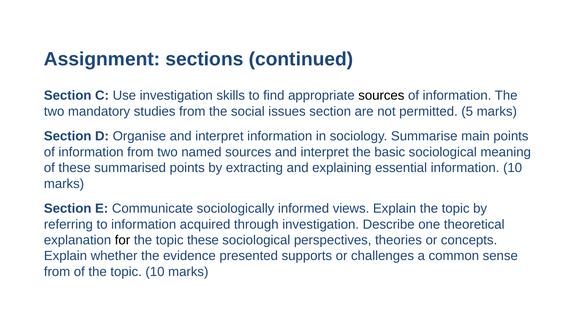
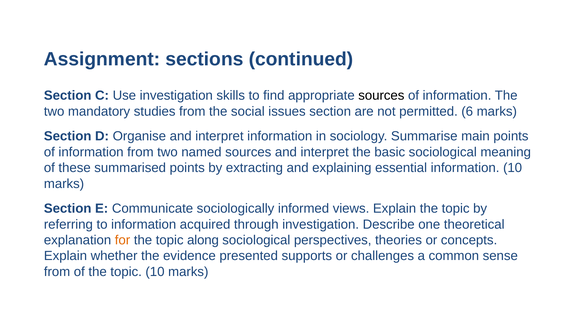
5: 5 -> 6 (467, 111)
for colour: black -> orange (123, 240)
topic these: these -> along (203, 240)
